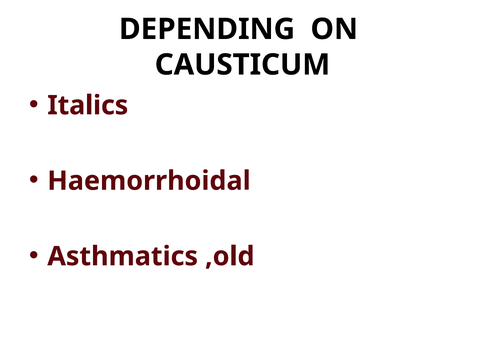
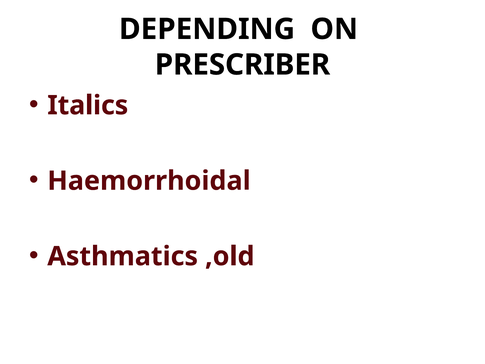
CAUSTICUM: CAUSTICUM -> PRESCRIBER (242, 65)
